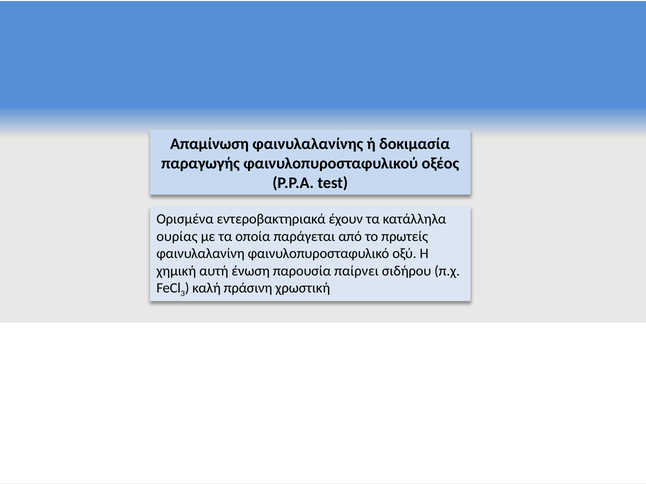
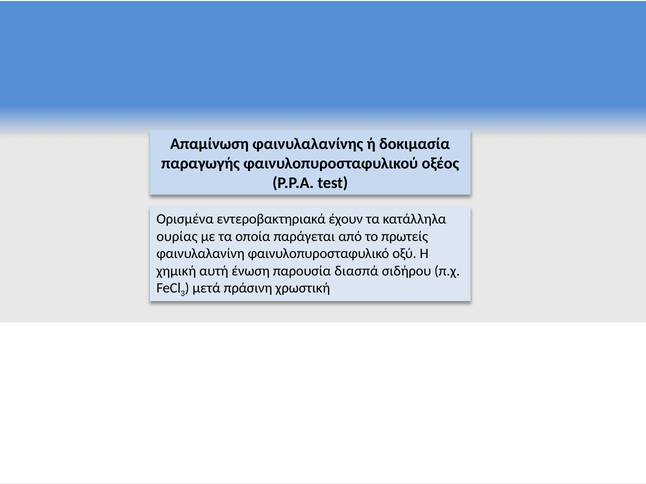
παίρνει: παίρνει -> διασπά (356, 271)
καλή: καλή -> μετά (206, 288)
